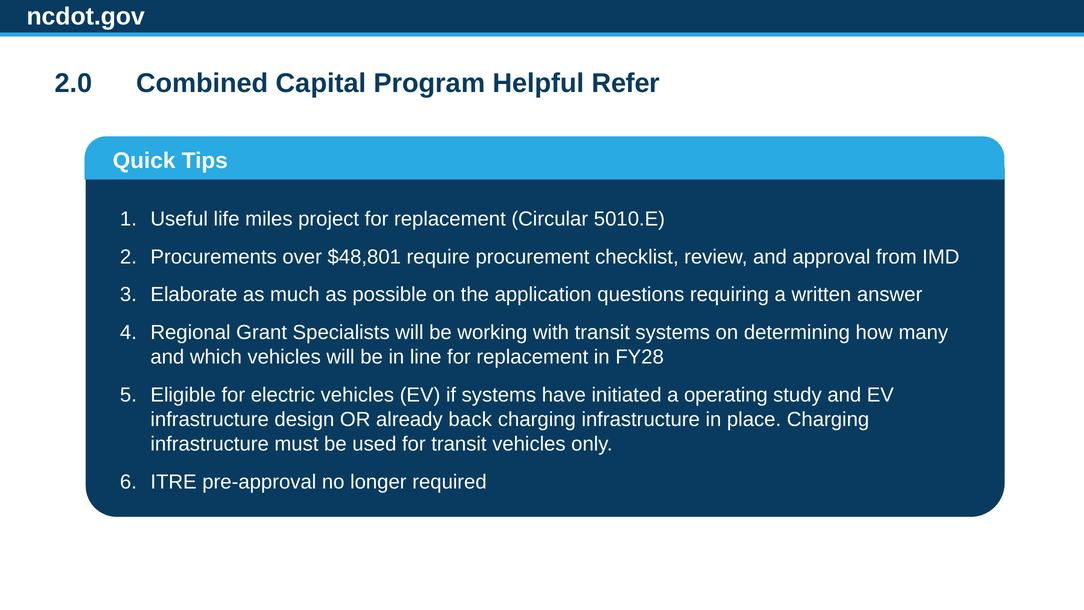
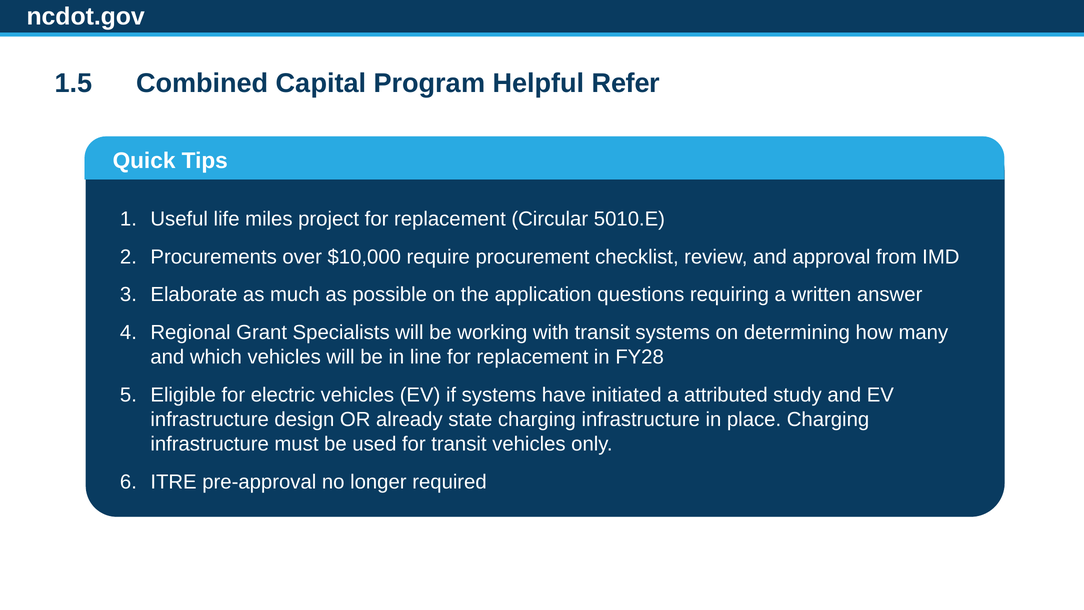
2.0: 2.0 -> 1.5 (74, 83)
$48,801: $48,801 -> $10,000 (364, 257)
operating: operating -> attributed (726, 395)
back: back -> state (470, 419)
